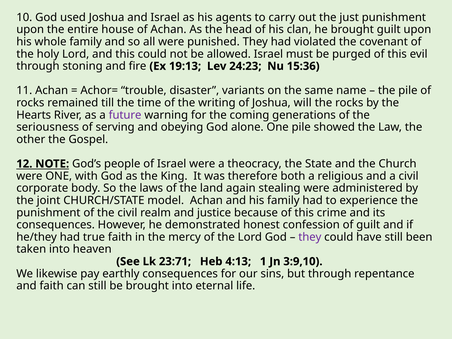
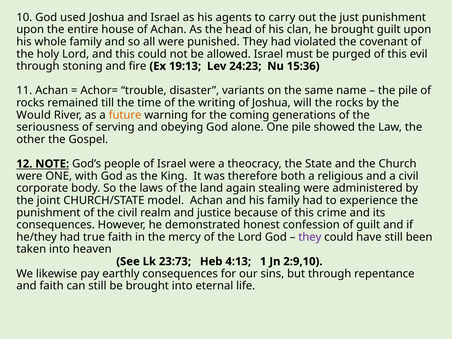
Hearts: Hearts -> Would (34, 115)
future colour: purple -> orange (125, 115)
23:71: 23:71 -> 23:73 (175, 261)
3:9,10: 3:9,10 -> 2:9,10 (303, 261)
